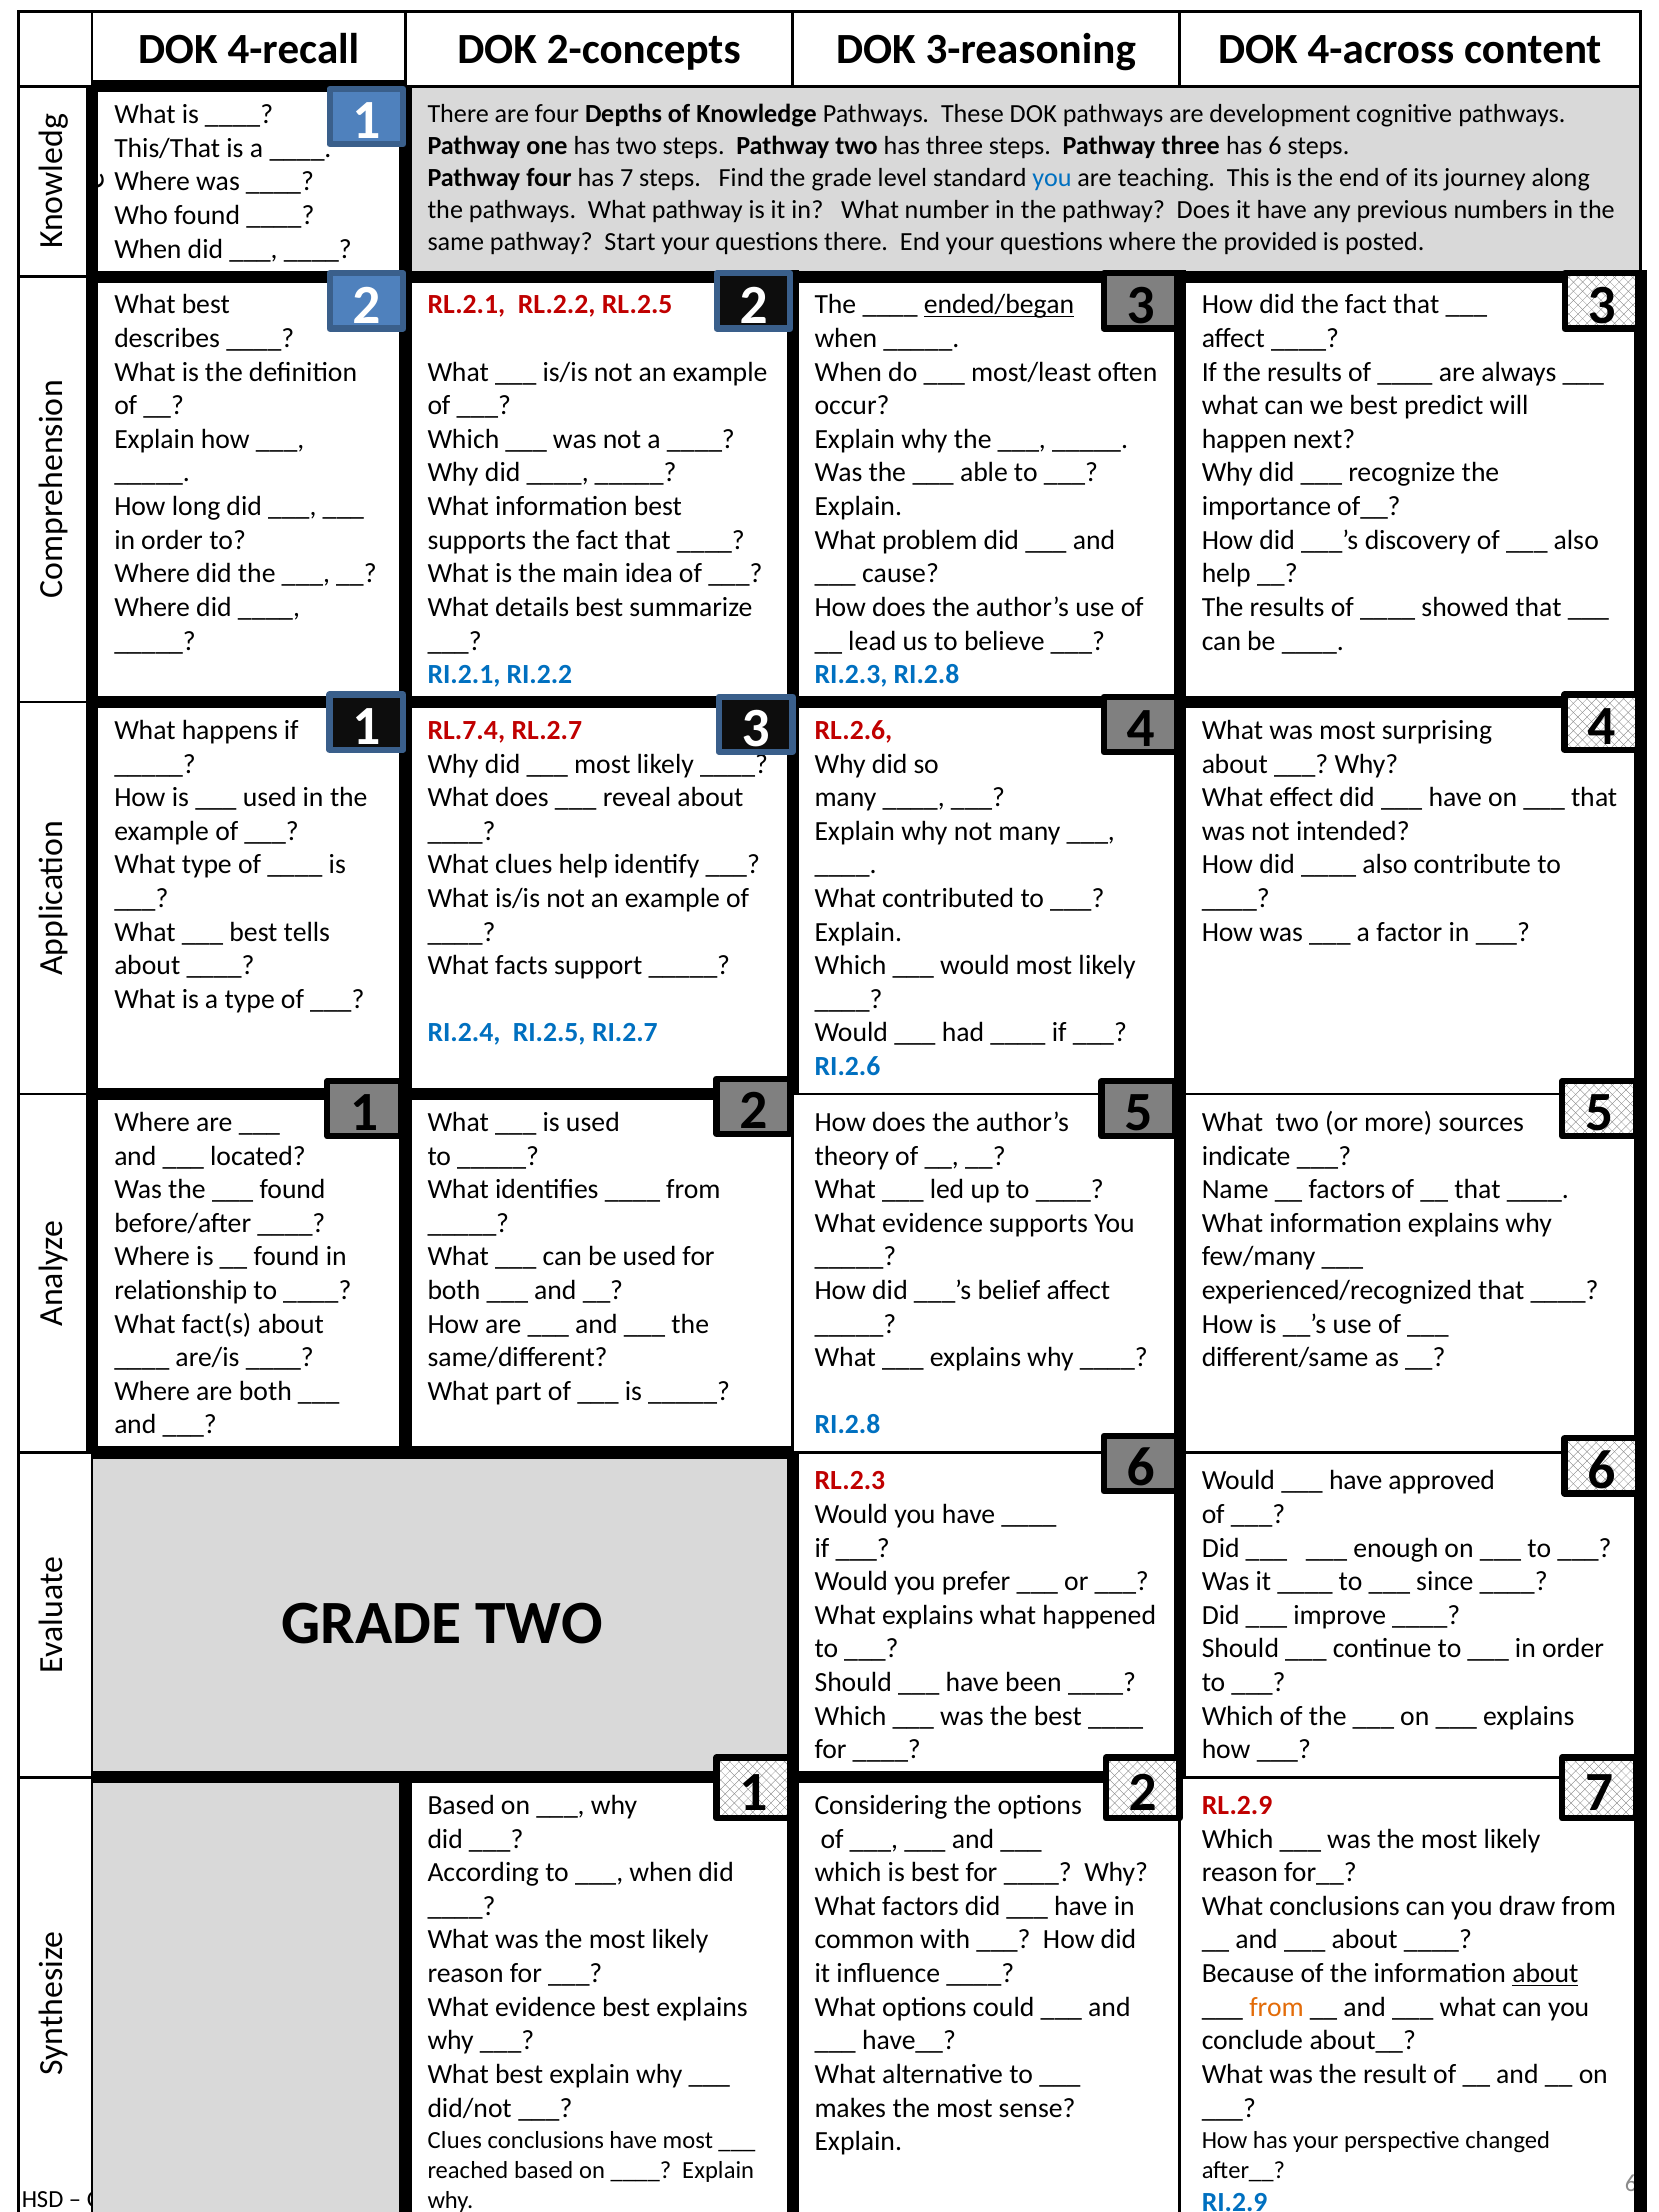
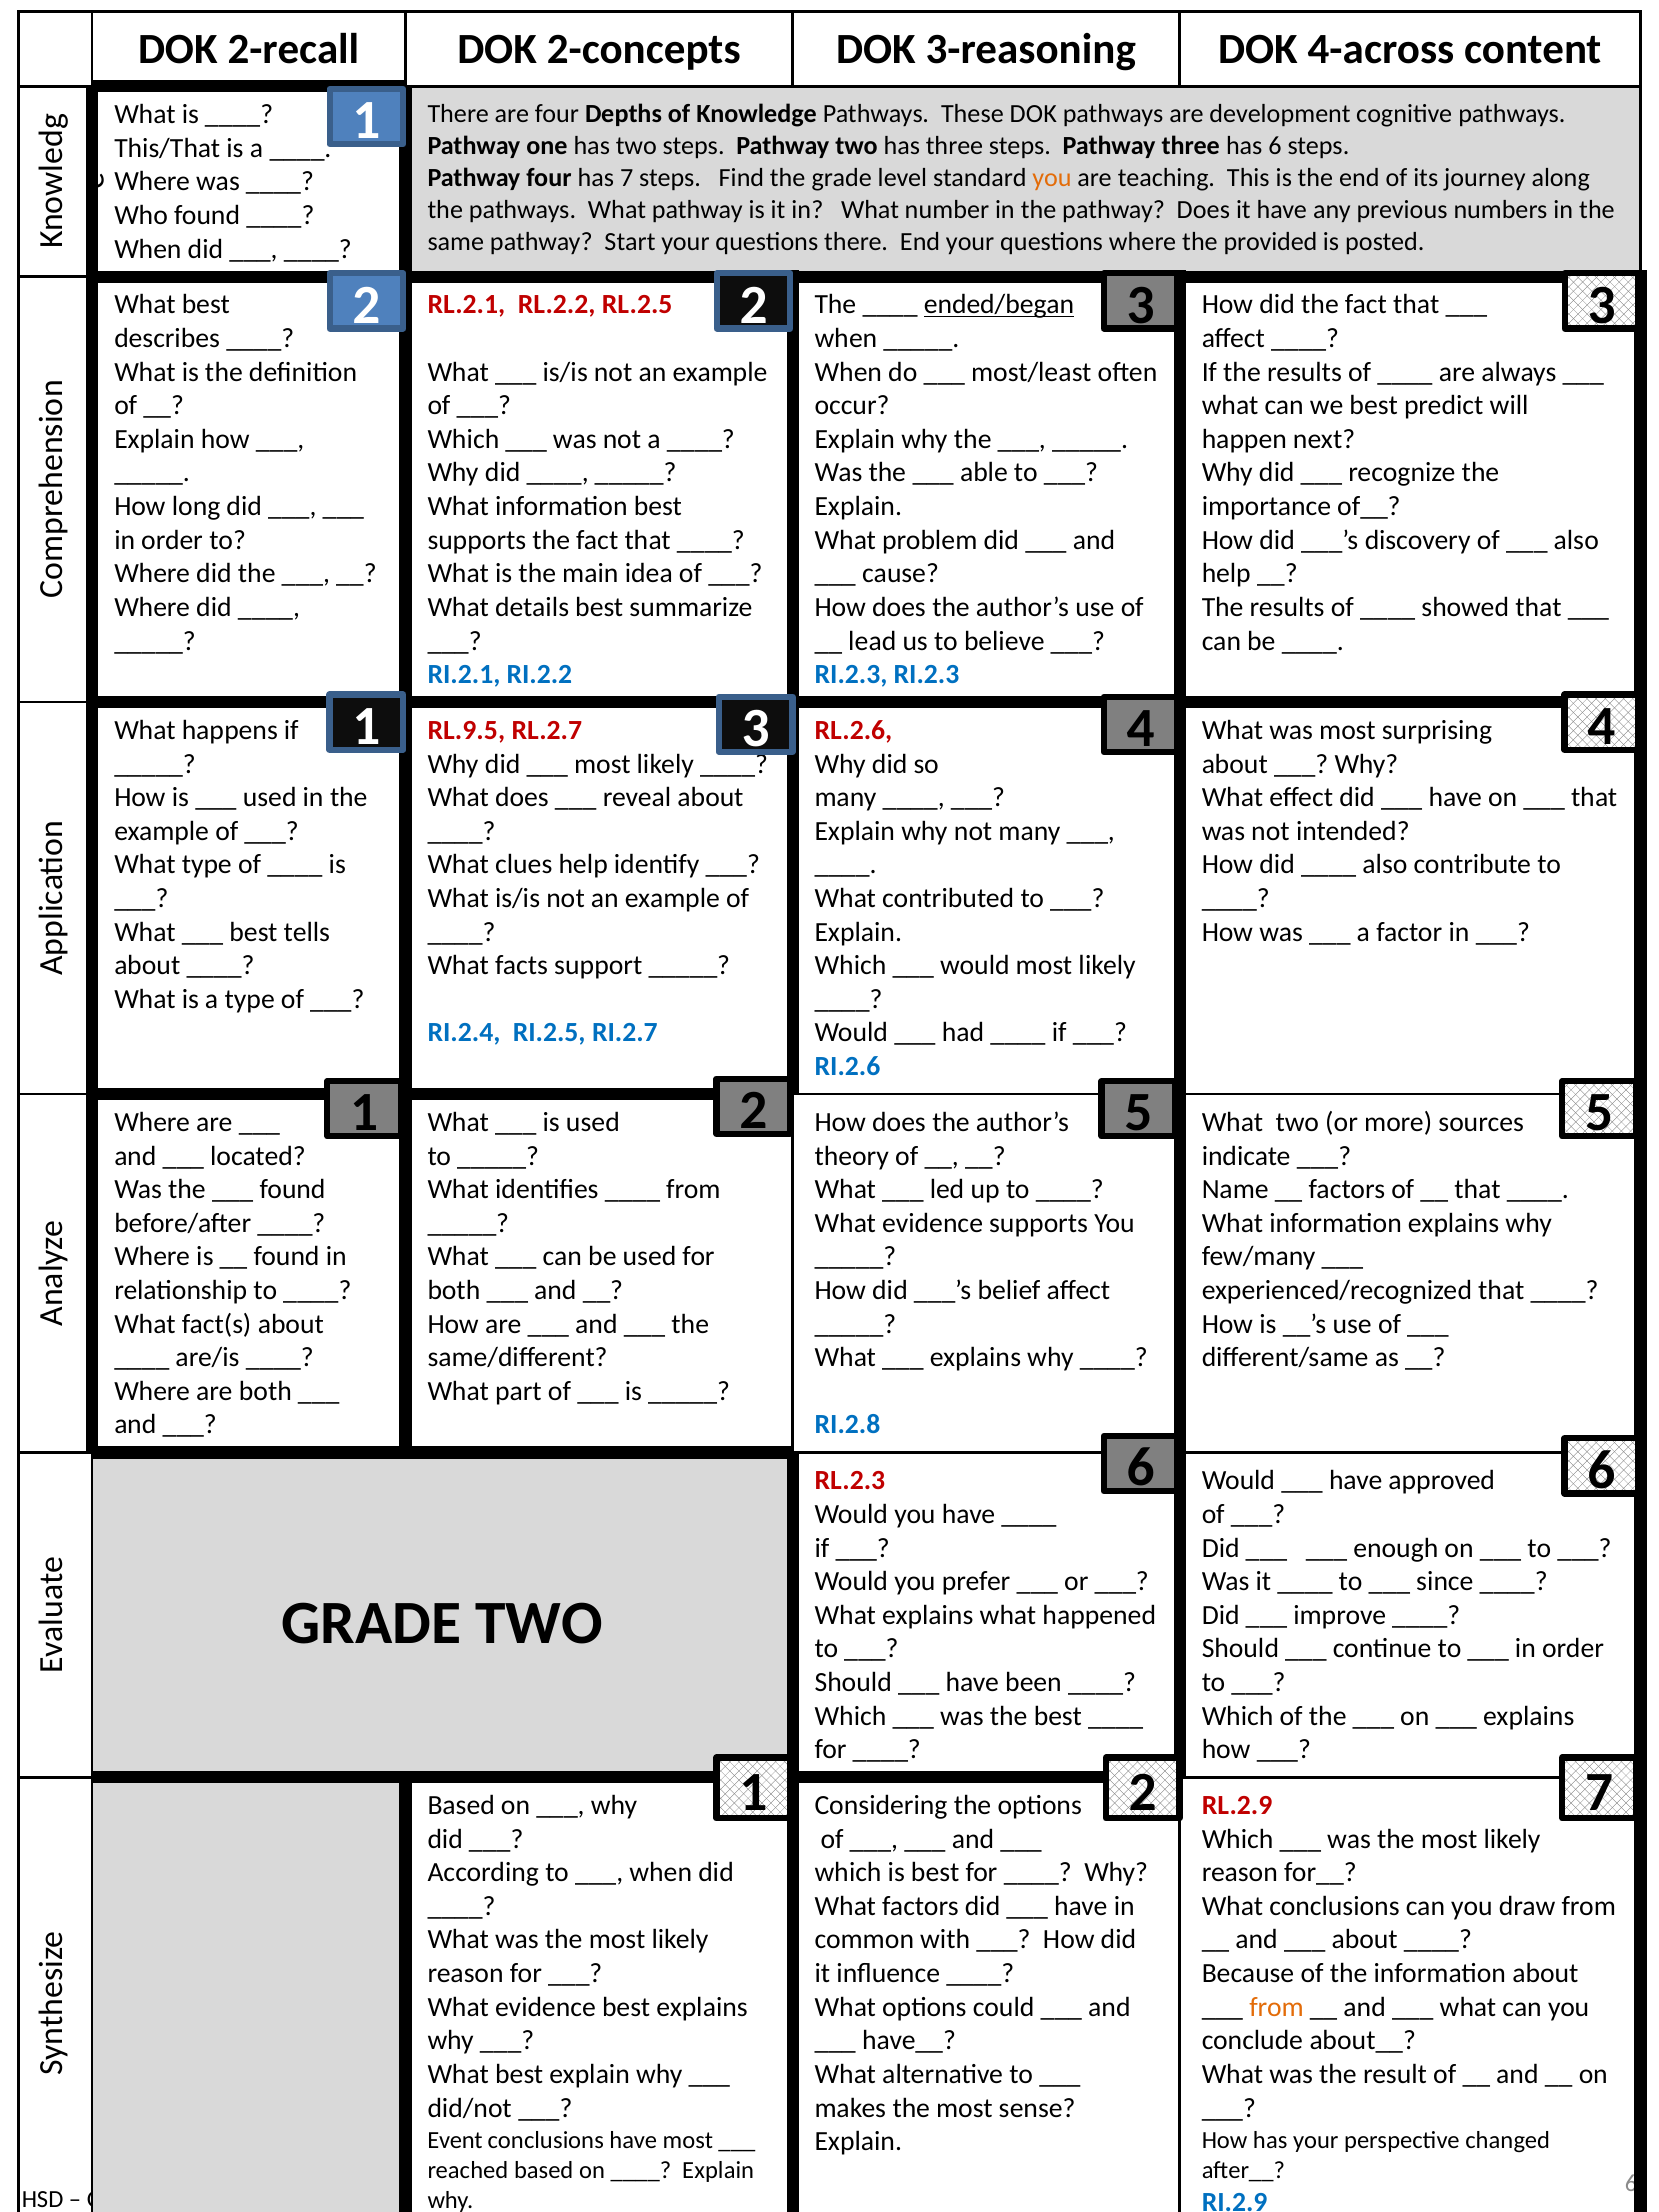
4-recall: 4-recall -> 2-recall (293, 50)
you colour: blue -> orange (1052, 178)
RI.2.3 RI.2.8: RI.2.8 -> RI.2.3 (926, 674)
RL.7.4: RL.7.4 -> RL.9.5 (466, 730)
about underline: present -> none (1545, 1973)
Clues: Clues -> Event (455, 2140)
